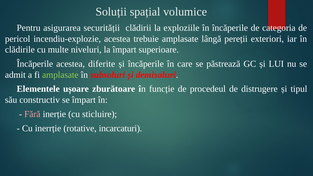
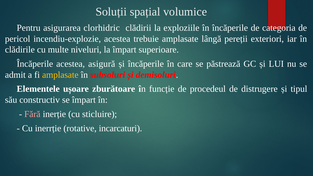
securității: securității -> clorhidric (102, 28)
diferite: diferite -> asigură (102, 64)
amplasate colour: light green -> yellow (60, 75)
